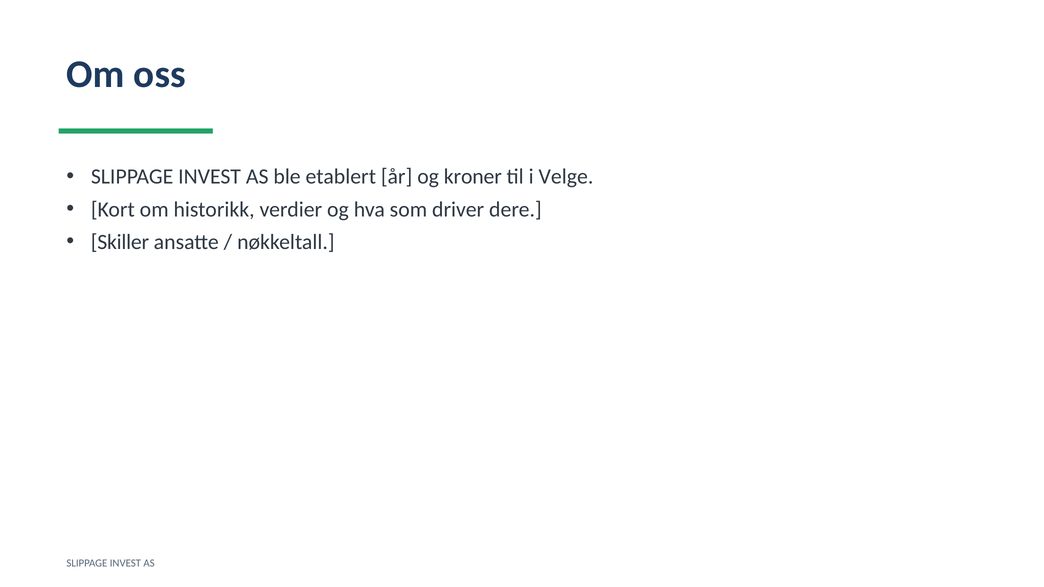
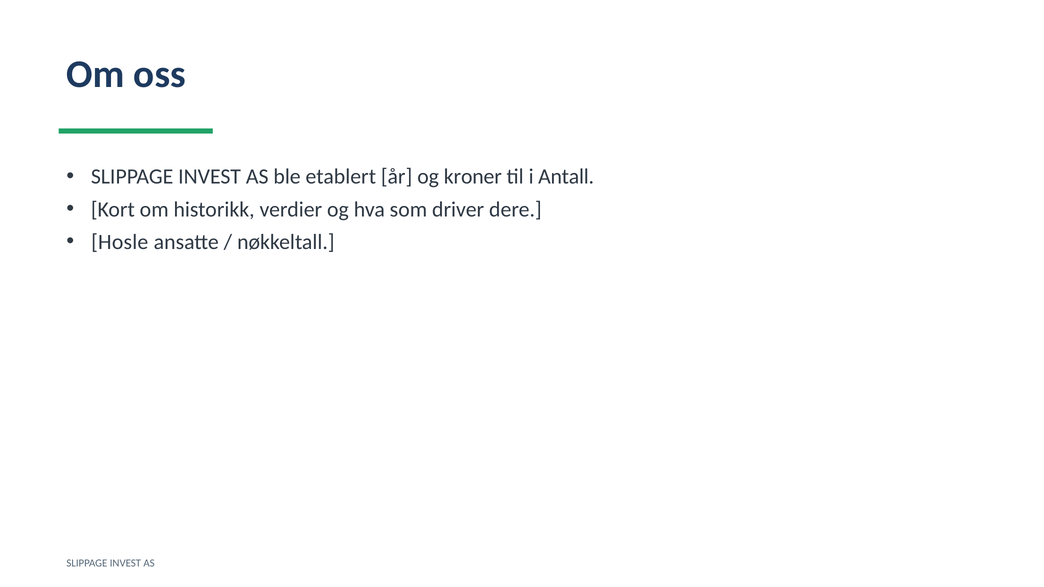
Velge: Velge -> Antall (566, 177)
Skiller: Skiller -> Hosle (120, 242)
